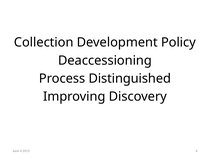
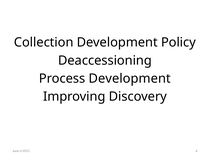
Process Distinguished: Distinguished -> Development (130, 78)
